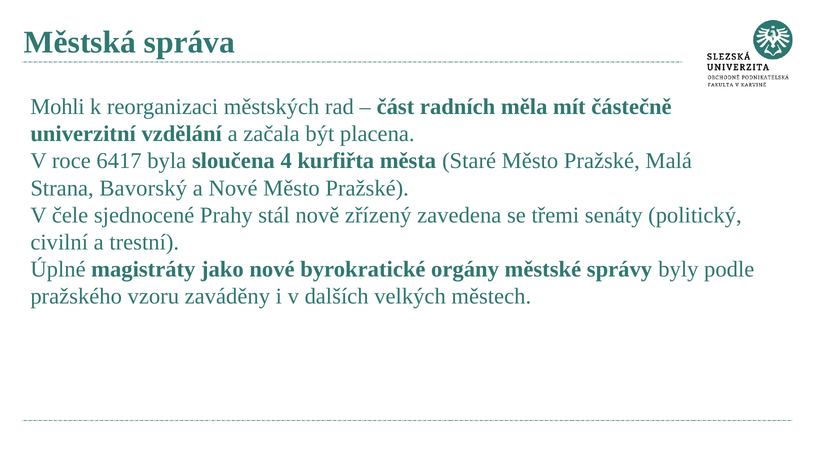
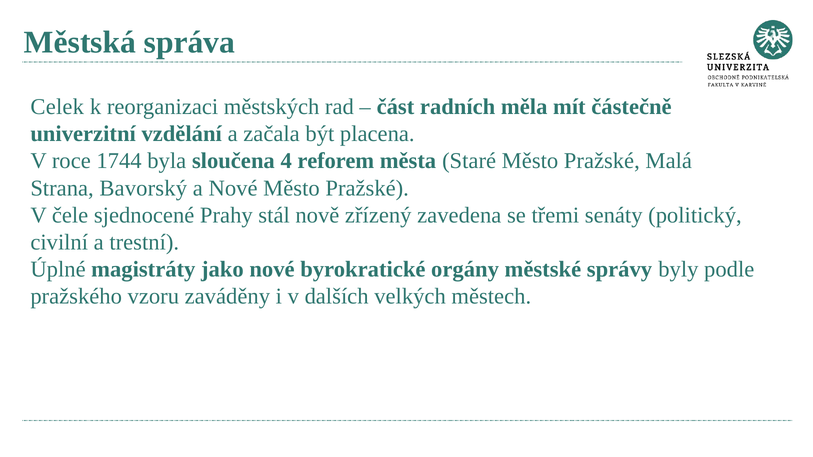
Mohli: Mohli -> Celek (57, 107)
6417: 6417 -> 1744 (119, 161)
kurfiřta: kurfiřta -> reforem (336, 161)
